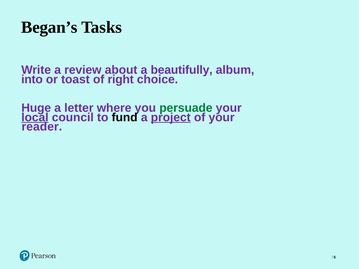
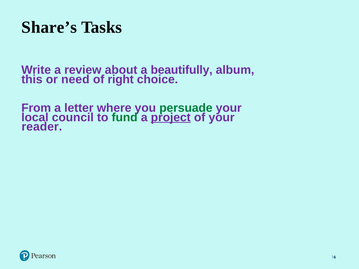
Began’s: Began’s -> Share’s (49, 27)
into: into -> this (32, 80)
toast: toast -> need (75, 80)
Huge: Huge -> From (36, 108)
local underline: present -> none (35, 117)
fund colour: black -> green (125, 117)
